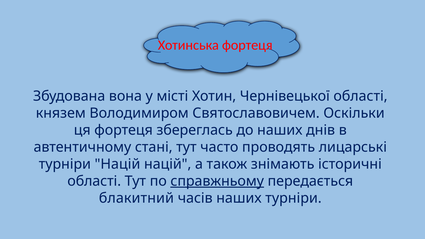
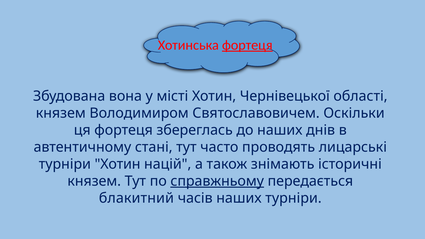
фортеця underline: none -> present (247, 45)
турніри Націй: Націй -> Хотин (118, 164)
області: області -> князем (94, 181)
